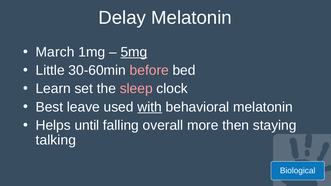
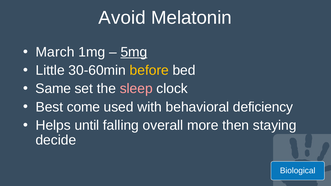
Delay: Delay -> Avoid (122, 18)
before colour: pink -> yellow (149, 70)
Learn: Learn -> Same (53, 89)
leave: leave -> come (83, 107)
with underline: present -> none (150, 107)
behavioral melatonin: melatonin -> deficiency (263, 107)
talking: talking -> decide (56, 140)
